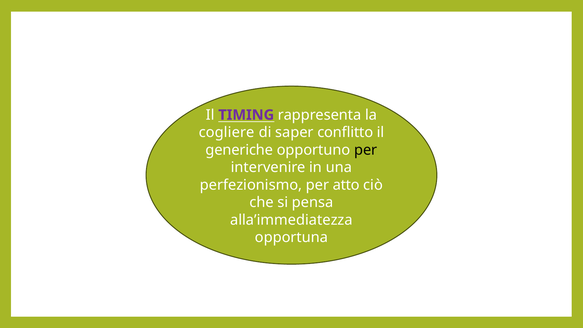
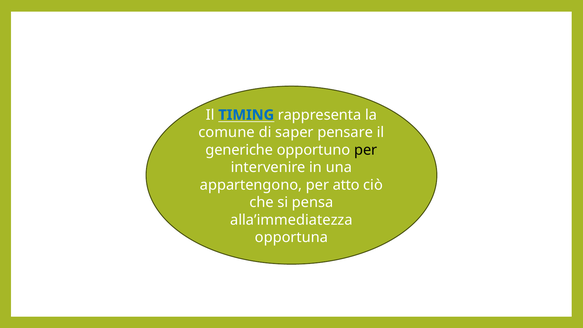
TIMING colour: purple -> blue (246, 115)
cogliere: cogliere -> comune (227, 132)
conflitto: conflitto -> pensare (345, 132)
perfezionismo: perfezionismo -> appartengono (251, 185)
